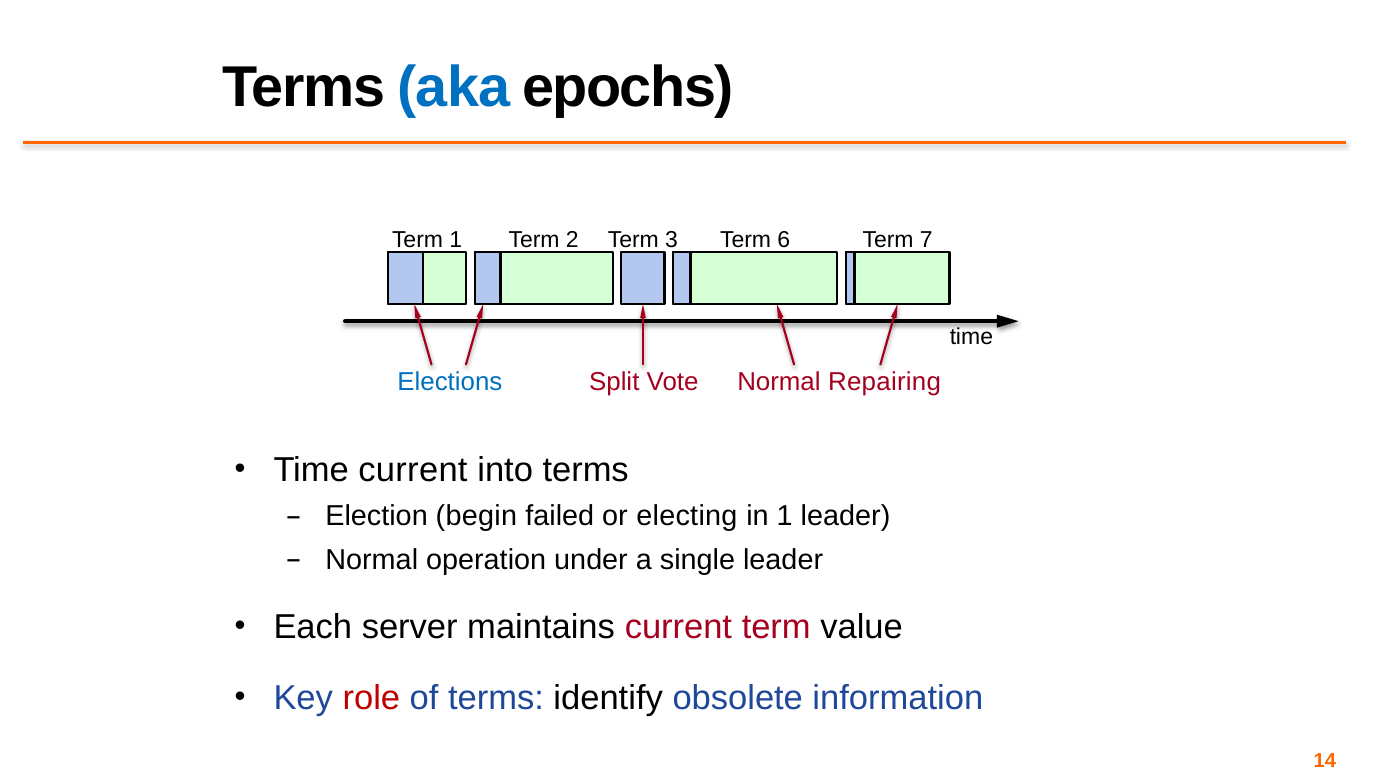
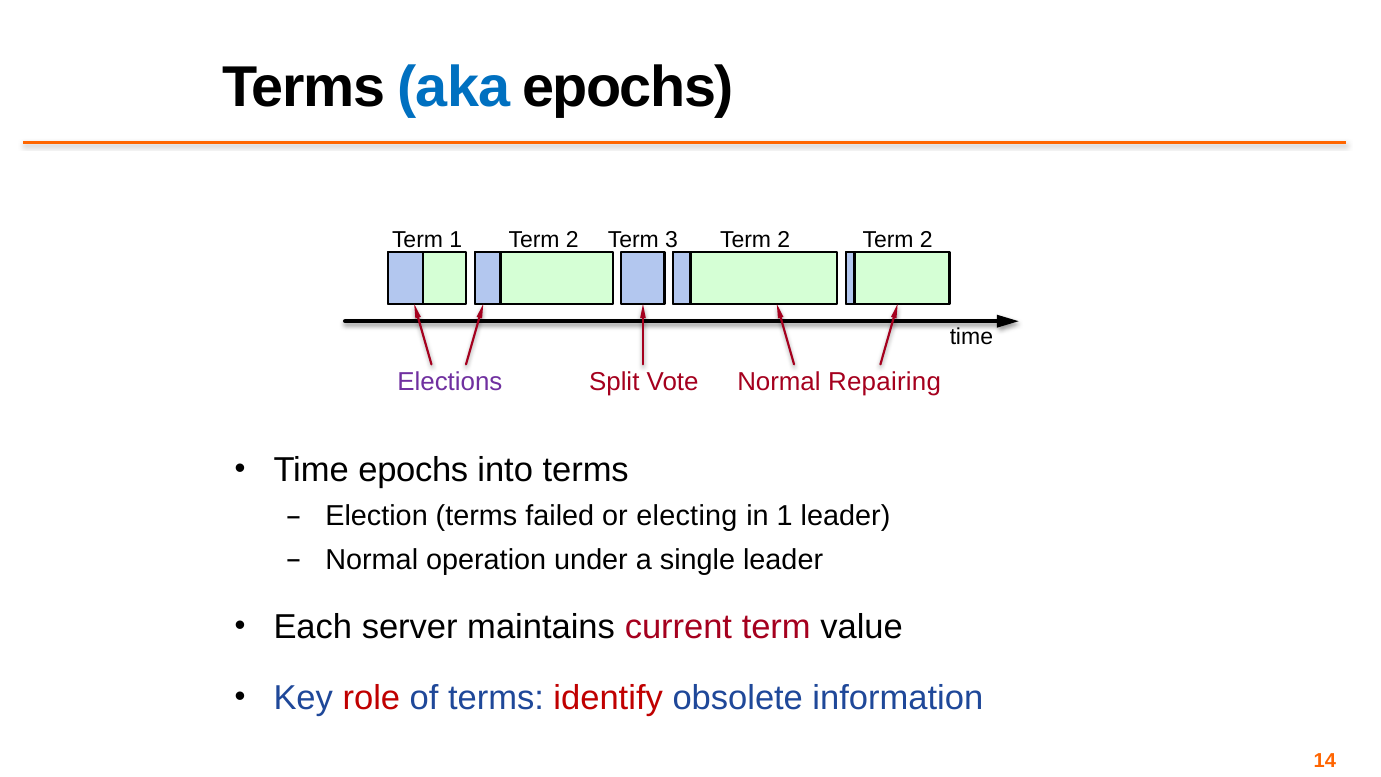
3 Term 6: 6 -> 2 (784, 240)
7: 7 -> 2 (926, 240)
Elections colour: blue -> purple (450, 382)
Time current: current -> epochs (413, 470)
Election begin: begin -> terms (477, 516)
identify colour: black -> red (608, 698)
